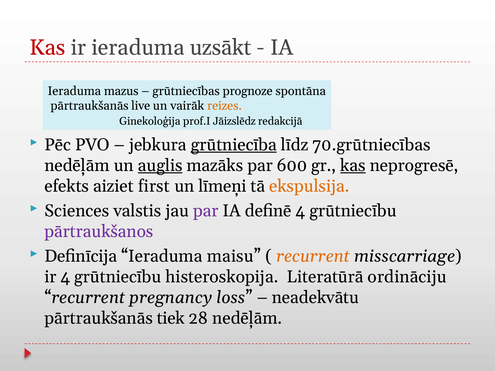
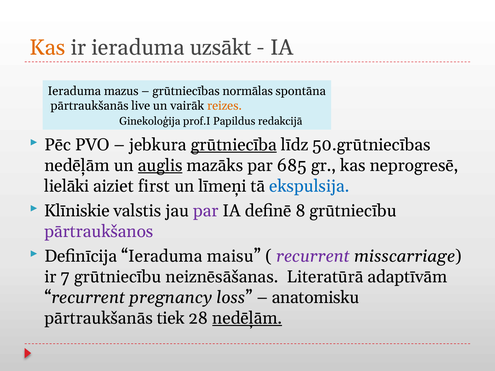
Kas colour: red -> orange (48, 48)
prognoze: prognoze -> normālas (248, 91)
Jāizslēdz: Jāizslēdz -> Papildus (234, 121)
70.grūtniecības: 70.grūtniecības -> 50.grūtniecības (371, 145)
600: 600 -> 685 (292, 166)
kas underline: present -> none (353, 166)
efekts: efekts -> lielāki (67, 186)
ekspulsija colour: orange -> blue (309, 186)
Sciences: Sciences -> Klīniskie (77, 211)
definē 4: 4 -> 8 (300, 211)
recurrent colour: orange -> purple (313, 256)
ir 4: 4 -> 7 (65, 277)
histeroskopija: histeroskopija -> neiznēsāšanas (222, 277)
ordināciju: ordināciju -> adaptīvām (407, 277)
neadekvātu: neadekvātu -> anatomisku (316, 298)
nedēļām underline: none -> present (247, 318)
